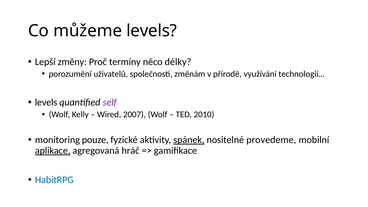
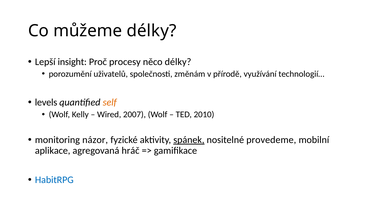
můžeme levels: levels -> délky (152, 31)
změny: změny -> insight (72, 62)
termíny: termíny -> procesy (125, 62)
self colour: purple -> orange (110, 102)
pouze: pouze -> názor (95, 140)
aplikace underline: present -> none (53, 151)
